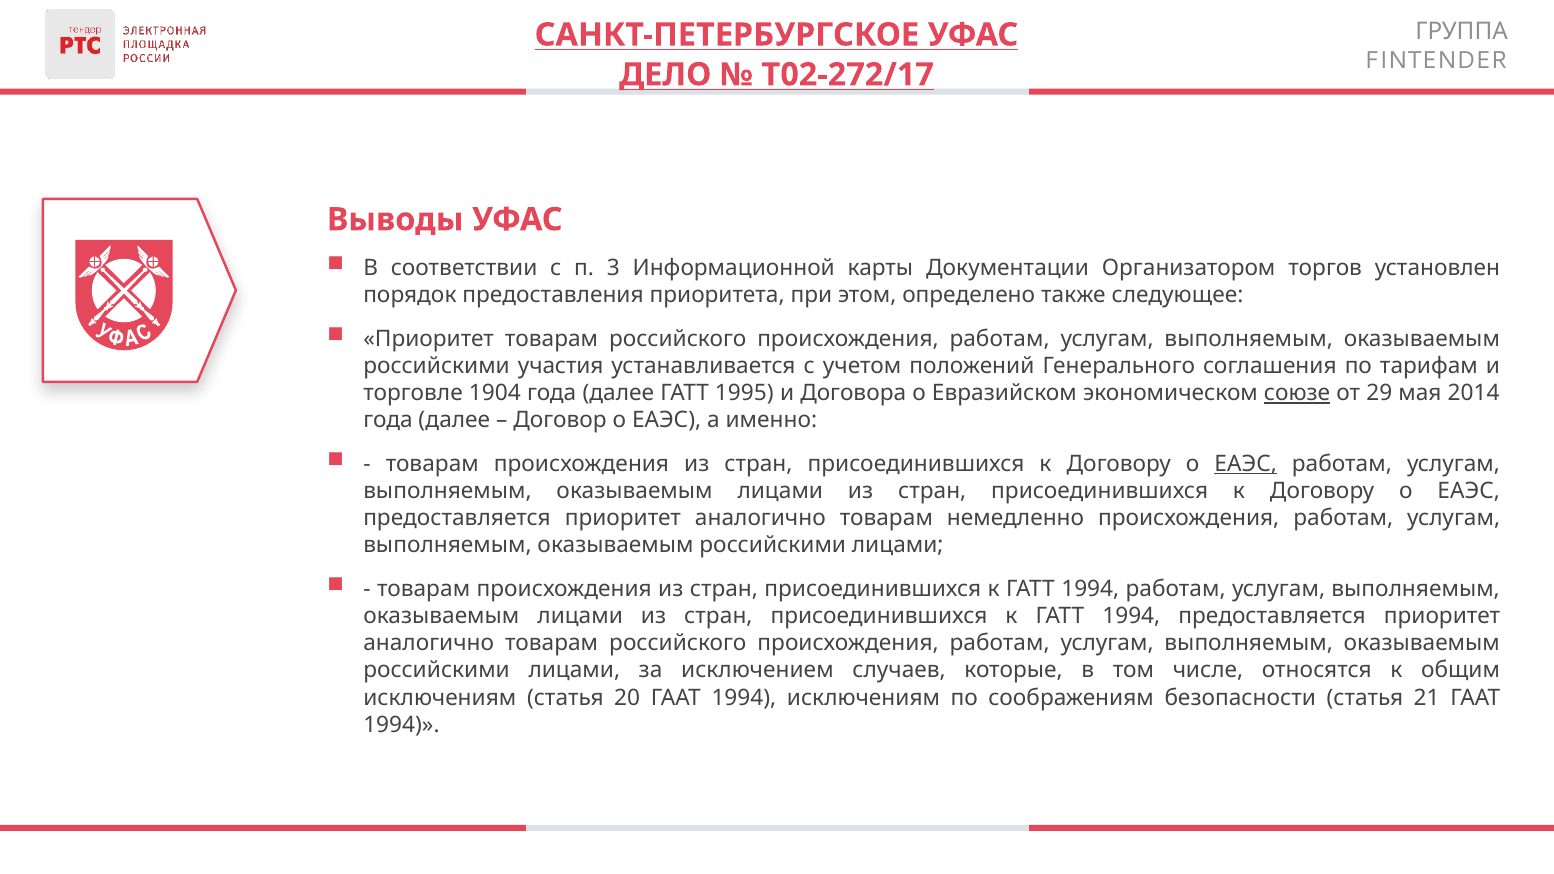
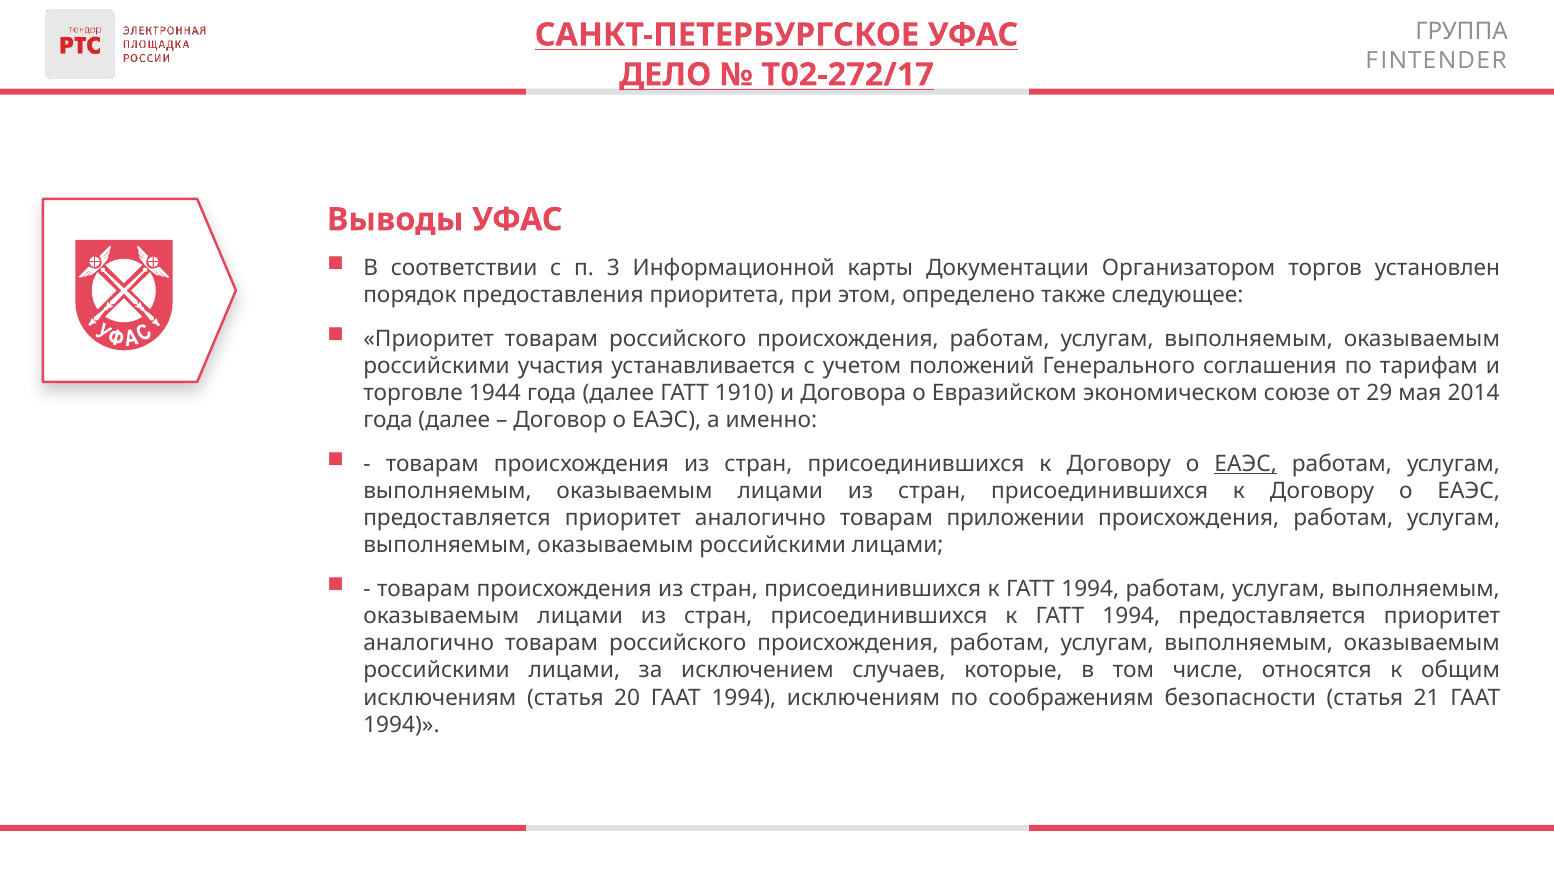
1904: 1904 -> 1944 (495, 393)
1995: 1995 -> 1910 (744, 393)
союзе underline: present -> none (1297, 393)
немедленно: немедленно -> приложении (1016, 518)
